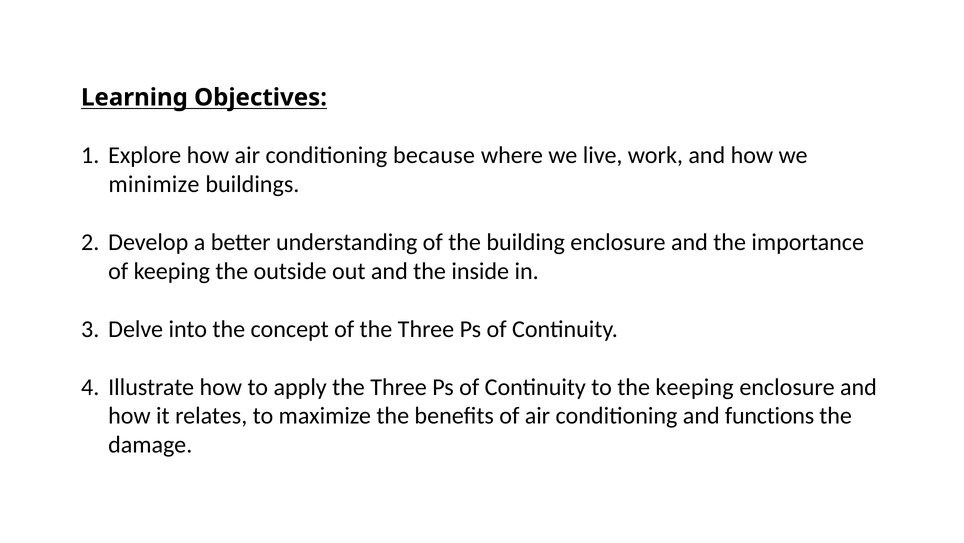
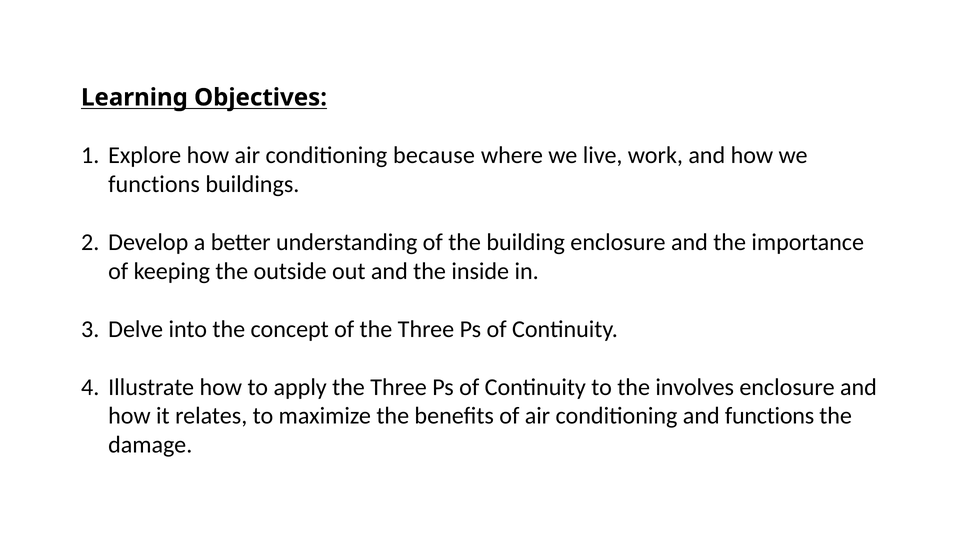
minimize: minimize -> functions (154, 184)
the keeping: keeping -> involves (695, 387)
